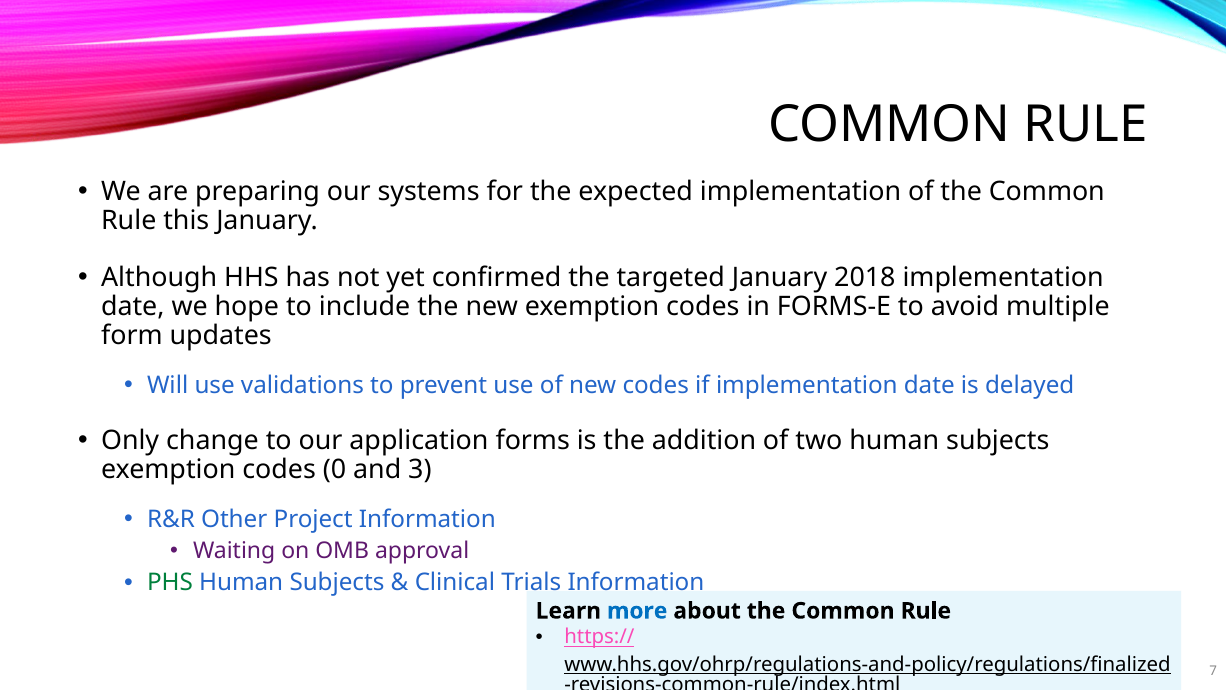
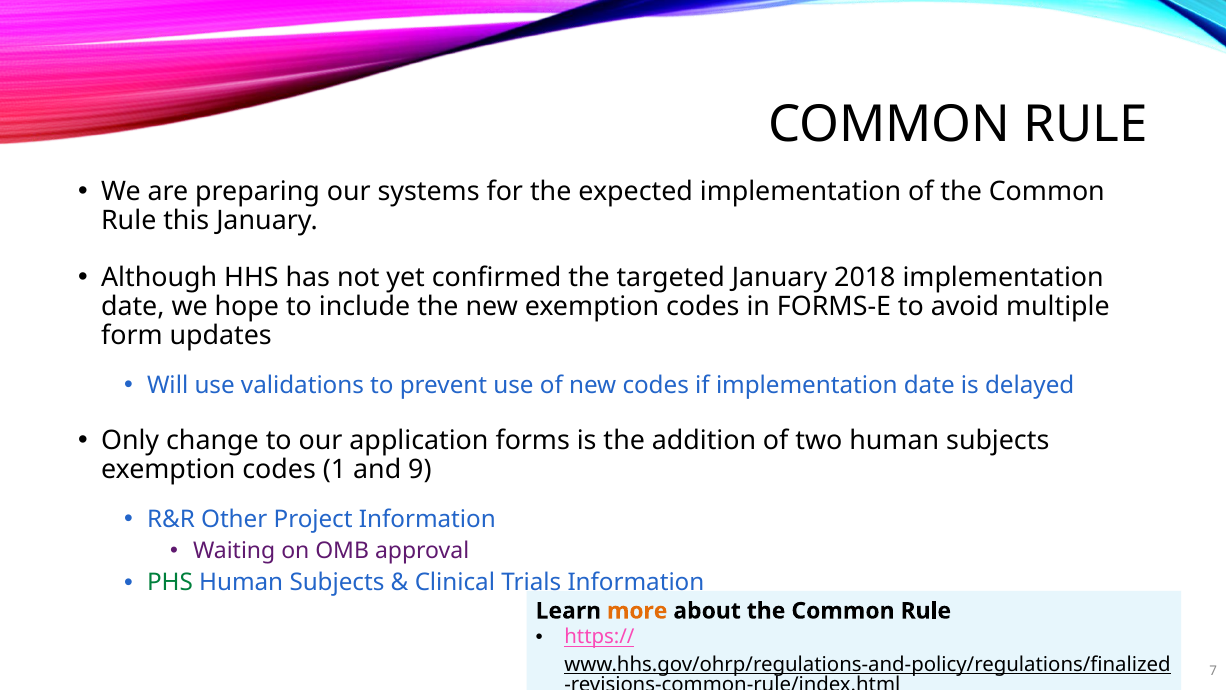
0: 0 -> 1 (334, 470)
3: 3 -> 9 (420, 470)
more colour: blue -> orange (637, 611)
